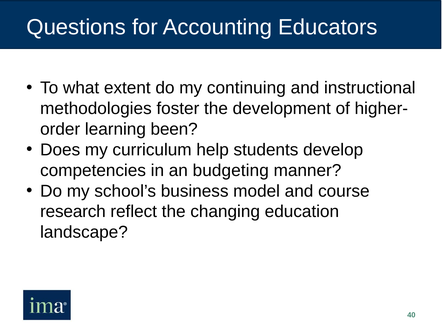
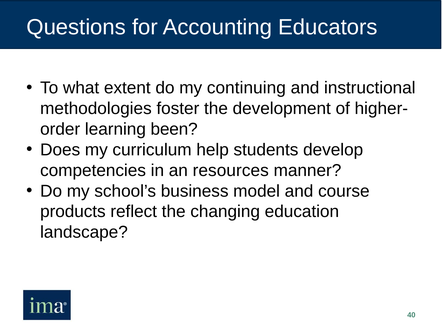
budgeting: budgeting -> resources (231, 171)
research: research -> products (73, 212)
